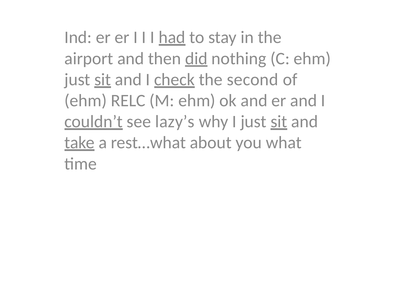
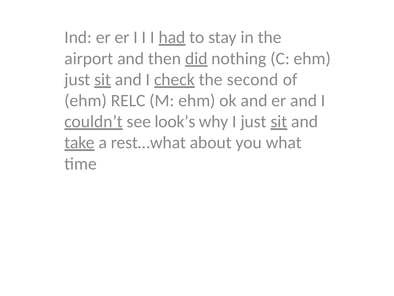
lazy’s: lazy’s -> look’s (175, 121)
